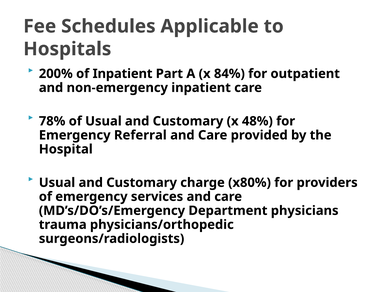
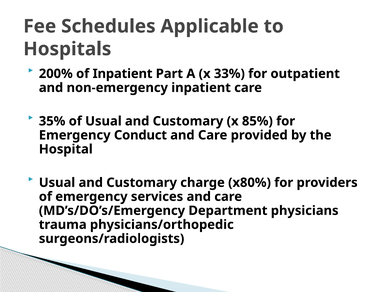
84%: 84% -> 33% (229, 74)
78%: 78% -> 35% (52, 121)
48%: 48% -> 85% (257, 121)
Referral: Referral -> Conduct (140, 135)
